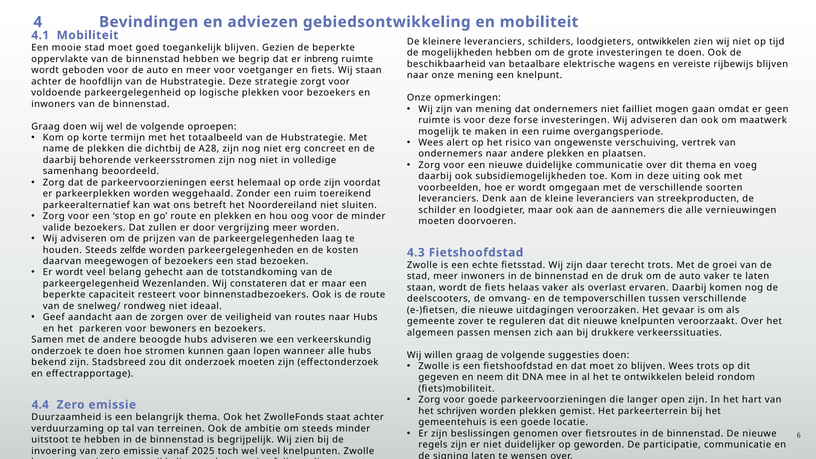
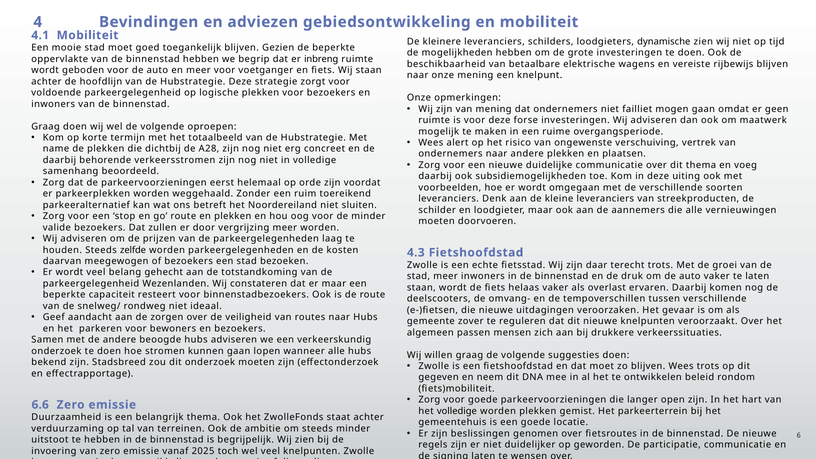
loodgieters ontwikkelen: ontwikkelen -> dynamische (664, 42)
4.4: 4.4 -> 6.6 (40, 405)
het schrijven: schrijven -> volledige (457, 411)
